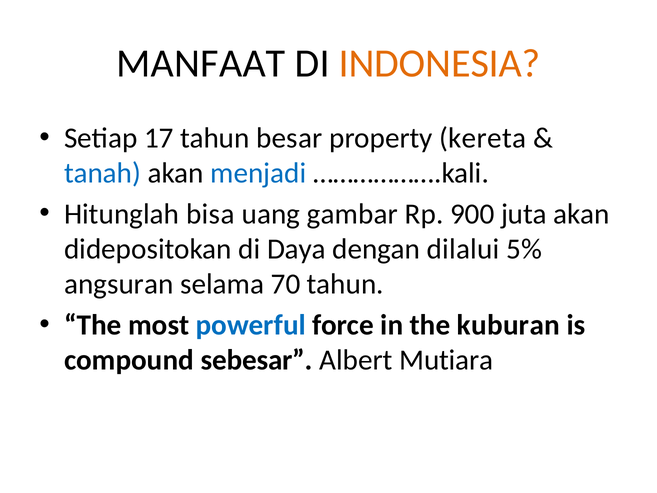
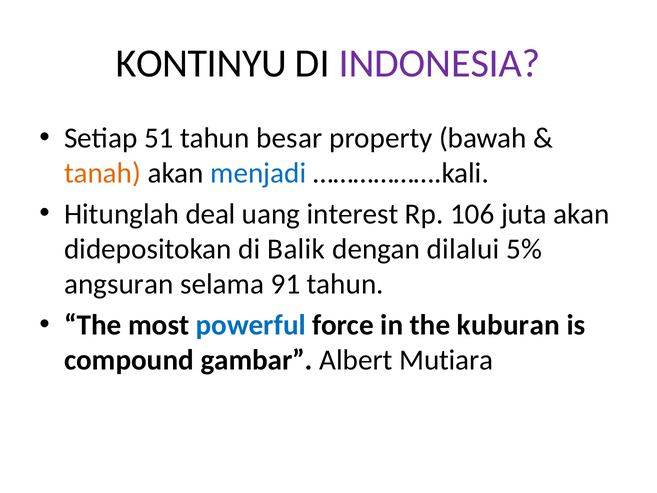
MANFAAT: MANFAAT -> KONTINYU (201, 64)
INDONESIA colour: orange -> purple (440, 64)
17: 17 -> 51 (159, 138)
kereta: kereta -> bawah (483, 138)
tanah colour: blue -> orange (103, 173)
bisa: bisa -> deal (211, 214)
gambar: gambar -> interest (353, 214)
900: 900 -> 106 (472, 214)
Daya: Daya -> Balik (296, 249)
70: 70 -> 91 (286, 284)
sebesar: sebesar -> gambar (257, 360)
